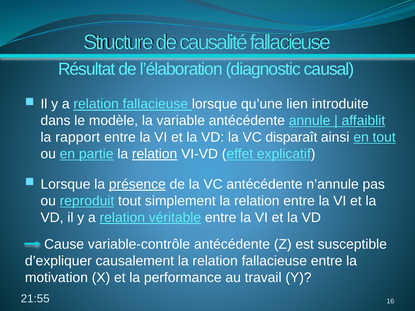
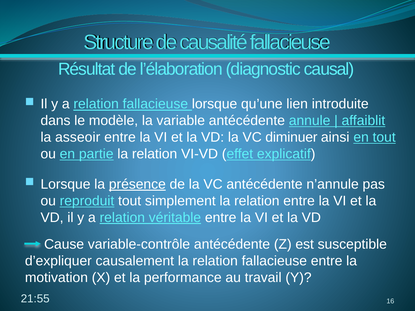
rapport: rapport -> asseoir (78, 137)
disparaît: disparaît -> diminuer (291, 137)
relation underline: present -> none (155, 154)
